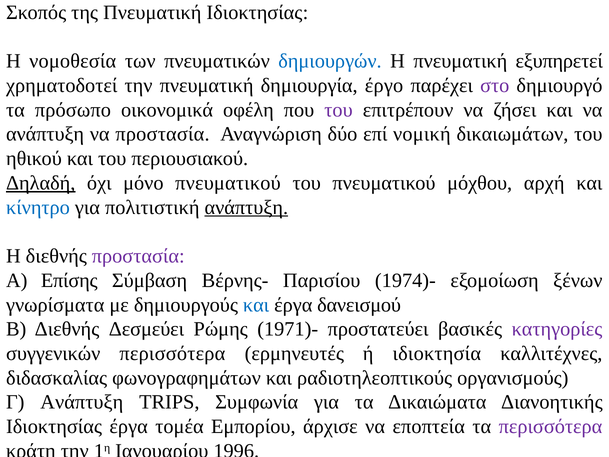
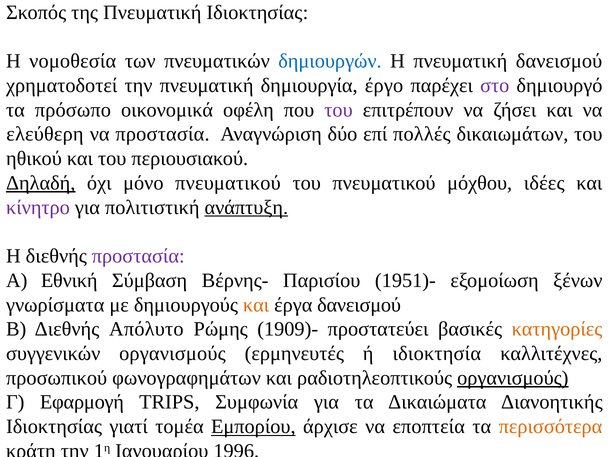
πνευματική εξυπηρετεί: εξυπηρετεί -> δανεισμού (559, 61)
ανάπτυξη: ανάπτυξη -> ελεύθερη (45, 134)
νομική: νομική -> πολλές (422, 134)
αρχή: αρχή -> ιδέες (544, 183)
κίνητρο colour: blue -> purple (38, 207)
Επίσης: Επίσης -> Εθνική (69, 280)
1974)-: 1974)- -> 1951)- (405, 280)
και colour: blue -> orange (256, 305)
Δεσμεύει: Δεσμεύει -> Απόλυτο (146, 329)
1971)-: 1971)- -> 1909)- (288, 329)
κατηγορίες colour: purple -> orange (557, 329)
συγγενικών περισσότερα: περισσότερα -> οργανισμούς (172, 353)
διδασκαλίας: διδασκαλίας -> προσωπικού (57, 378)
οργανισμούς underline: none -> present (513, 378)
Γ Ανάπτυξη: Ανάπτυξη -> Εφαρμογή (82, 402)
Ιδιοκτησίας έργα: έργα -> γιατί (129, 426)
Εμπορίου underline: none -> present (253, 426)
περισσότερα colour: purple -> orange (551, 426)
